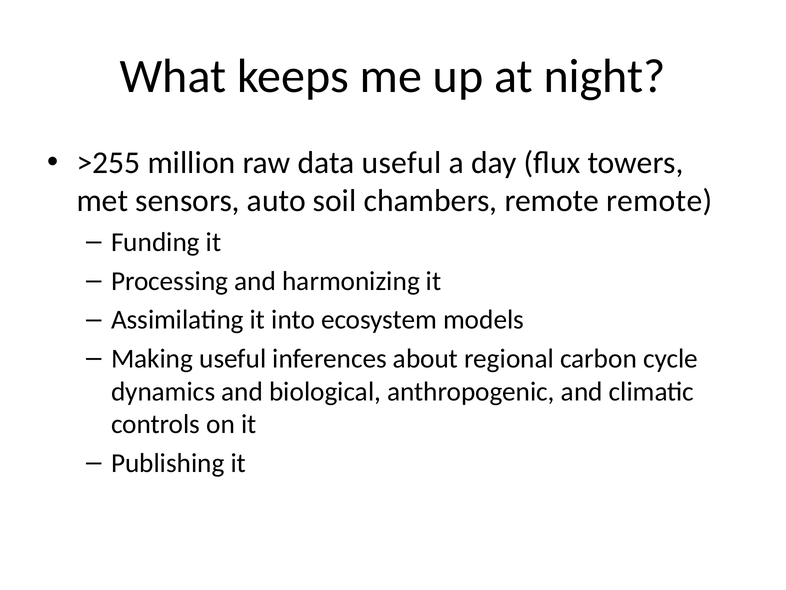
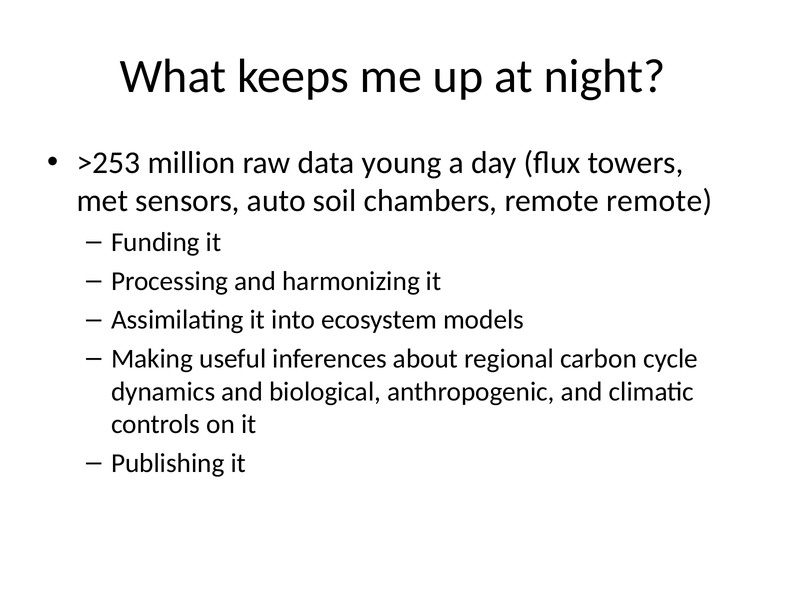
>255: >255 -> >253 (109, 163)
data useful: useful -> young (402, 163)
